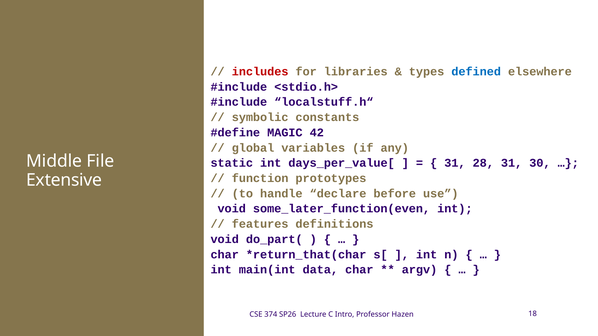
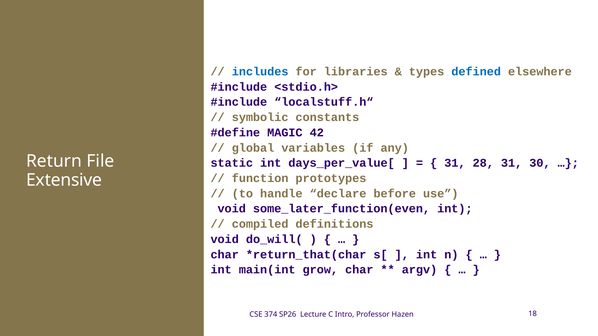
includes colour: red -> blue (260, 72)
Middle: Middle -> Return (54, 161)
features: features -> compiled (260, 224)
do_part(: do_part( -> do_will( (274, 239)
data: data -> grow (320, 270)
